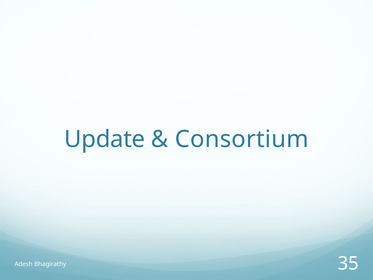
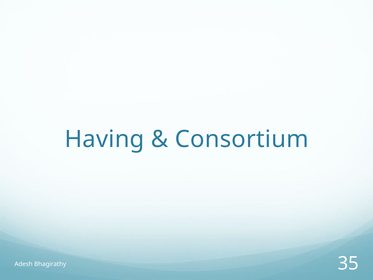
Update: Update -> Having (104, 139)
